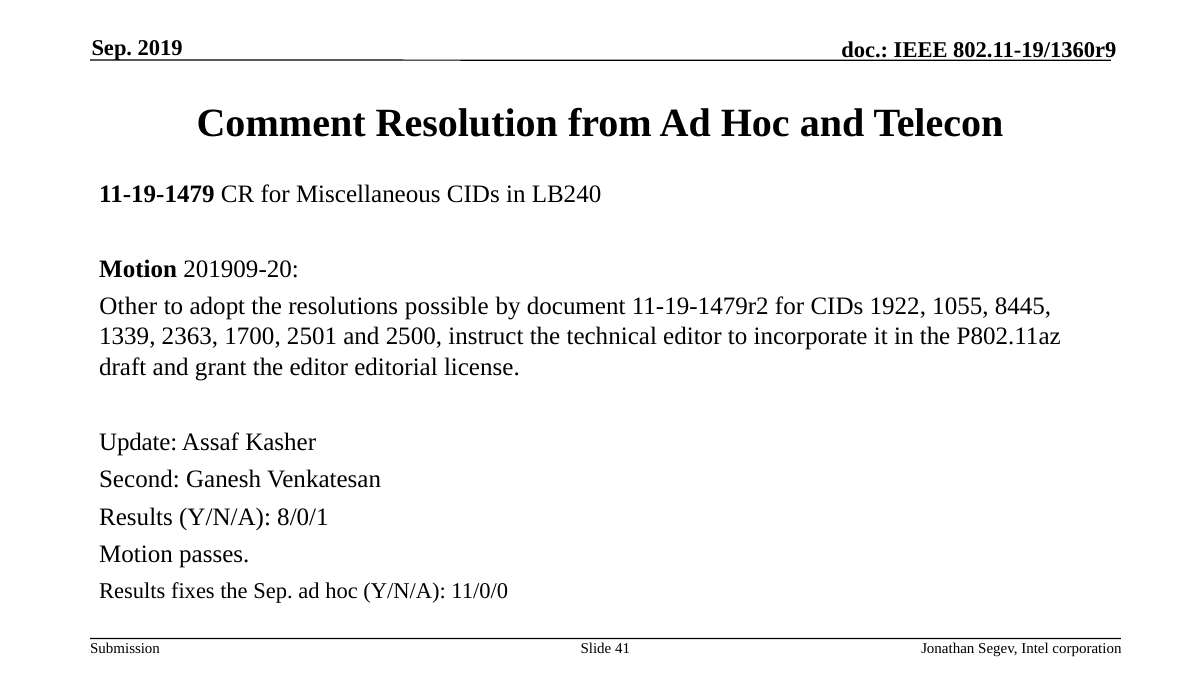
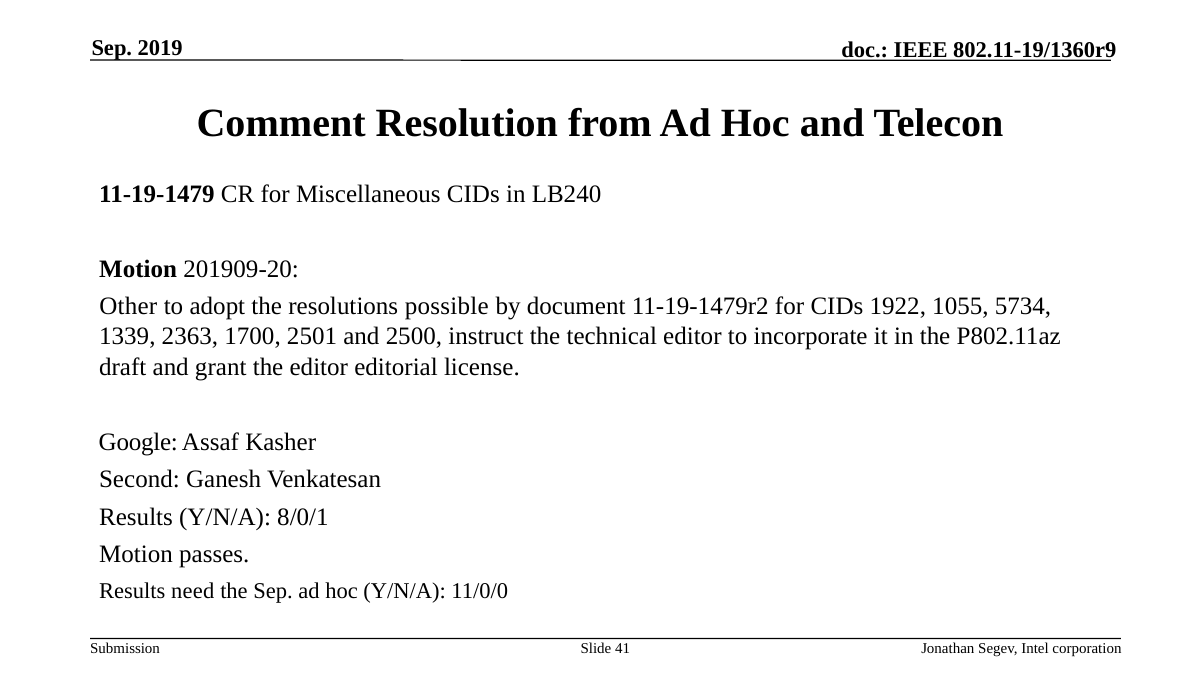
8445: 8445 -> 5734 (1023, 306)
Update: Update -> Google (138, 442)
fixes: fixes -> need (193, 590)
